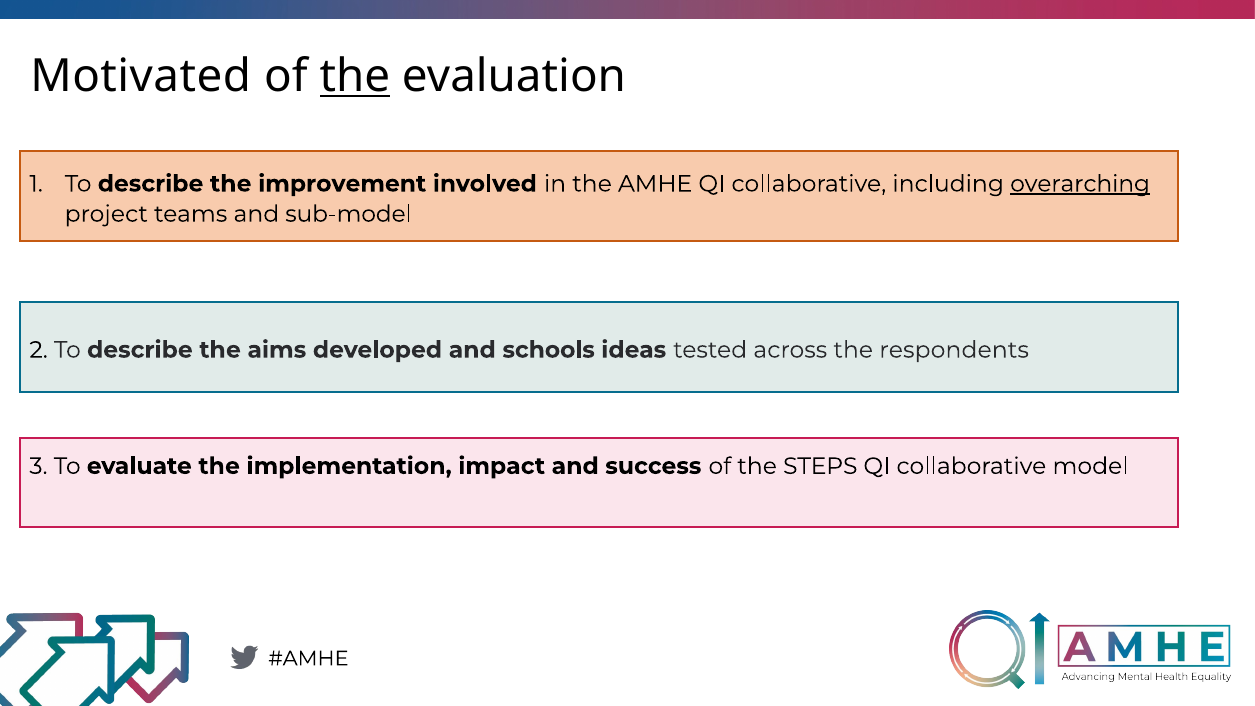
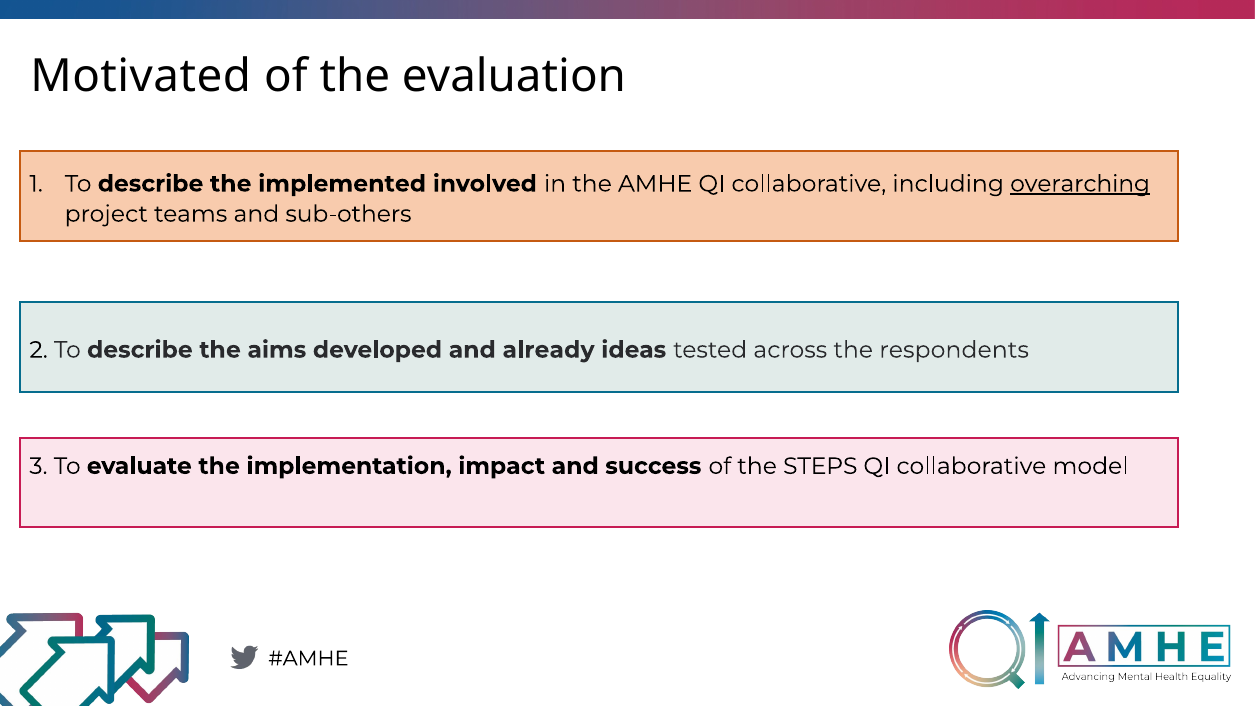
the underline: present -> none (355, 76)
improvement: improvement -> implemented (342, 184)
sub-model: sub-model -> sub-others (348, 214)
schools: schools -> already (549, 350)
